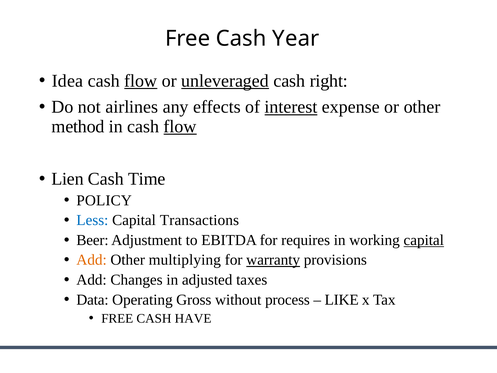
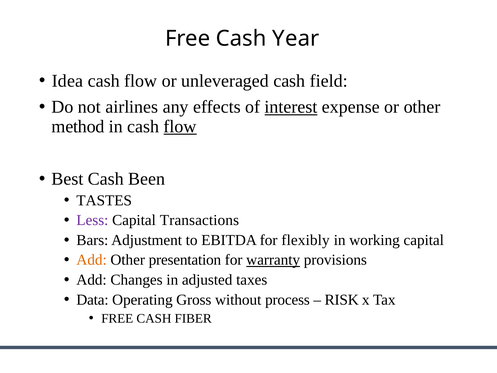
flow underline: present -> none (141, 81)
unleveraged underline: present -> none (225, 81)
right: right -> field (329, 81)
Lien: Lien -> Best (67, 179)
Time: Time -> Been (147, 179)
POLICY: POLICY -> TASTES (104, 200)
Less colour: blue -> purple (92, 220)
Beer: Beer -> Bars (92, 240)
requires: requires -> flexibly (306, 240)
capital underline: present -> none (424, 240)
multiplying: multiplying -> presentation (185, 260)
LIKE: LIKE -> RISK (342, 299)
HAVE: HAVE -> FIBER (193, 318)
